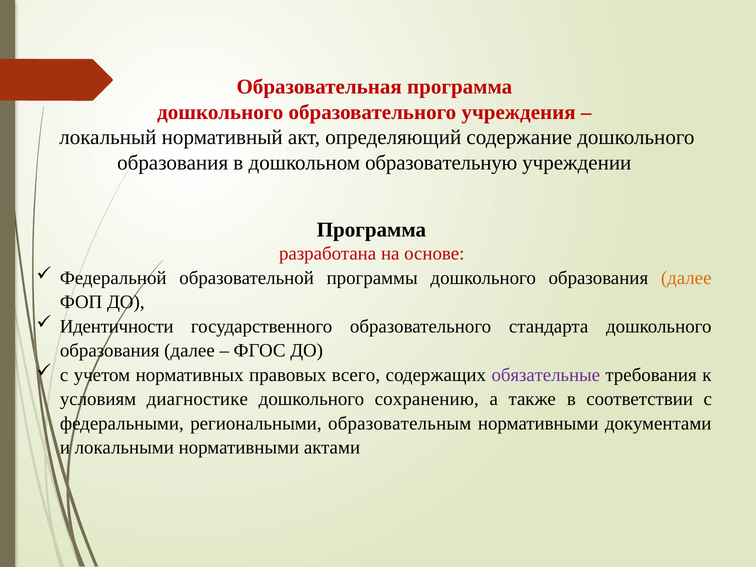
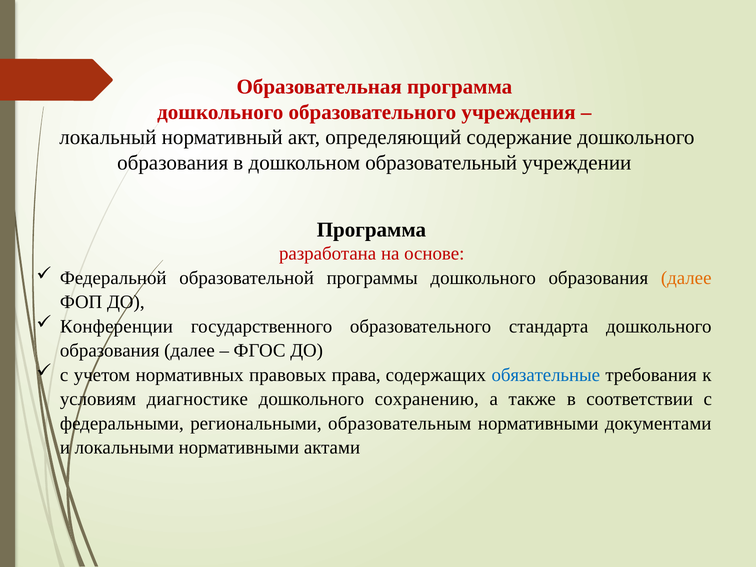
образовательную: образовательную -> образовательный (441, 163)
Идентичности: Идентичности -> Конференции (116, 326)
всего: всего -> права (356, 375)
обязательные colour: purple -> blue (546, 375)
